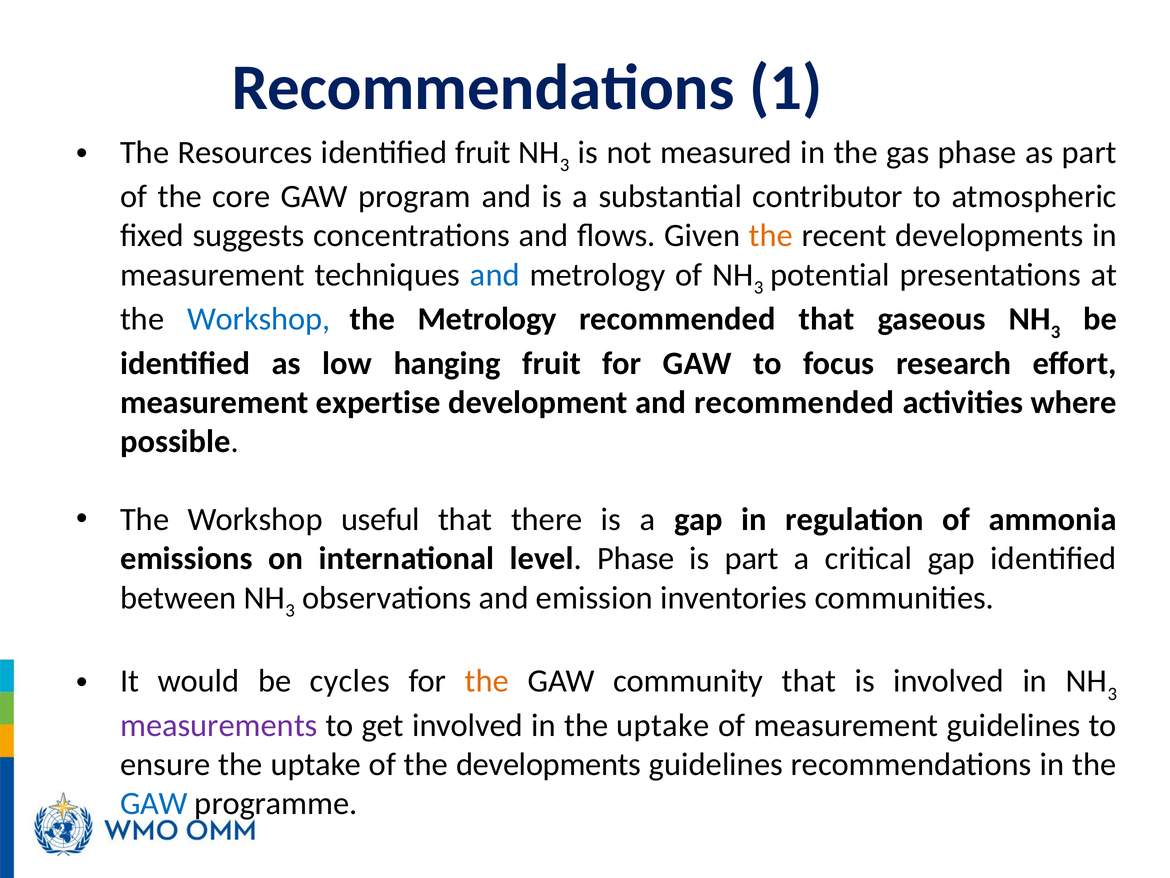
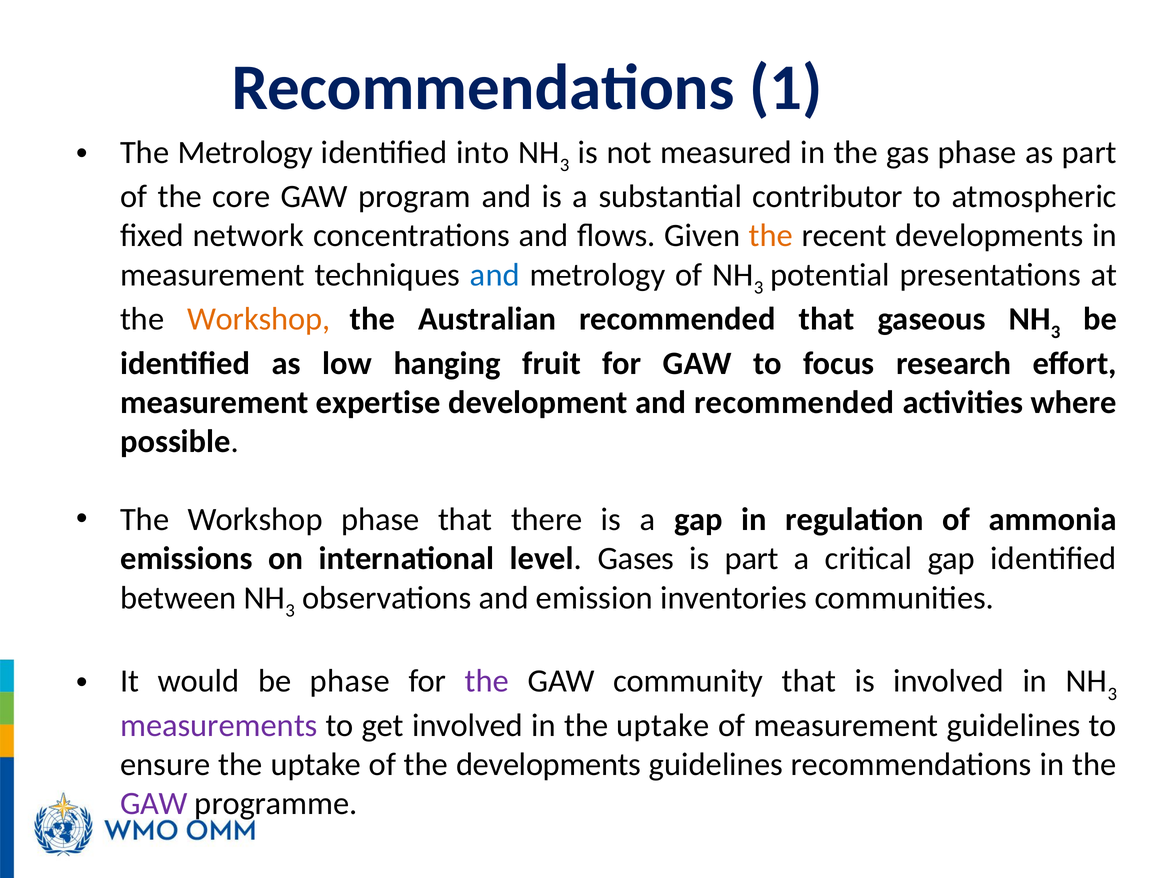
The Resources: Resources -> Metrology (245, 152)
identified fruit: fruit -> into (483, 152)
suggests: suggests -> network (248, 236)
Workshop colour: blue -> orange (259, 319)
the Metrology: Metrology -> Australian (487, 319)
Workshop useful: useful -> phase (380, 519)
level Phase: Phase -> Gases (636, 558)
be cycles: cycles -> phase (350, 681)
the colour: orange -> purple (487, 681)
GAW colour: blue -> purple (154, 803)
